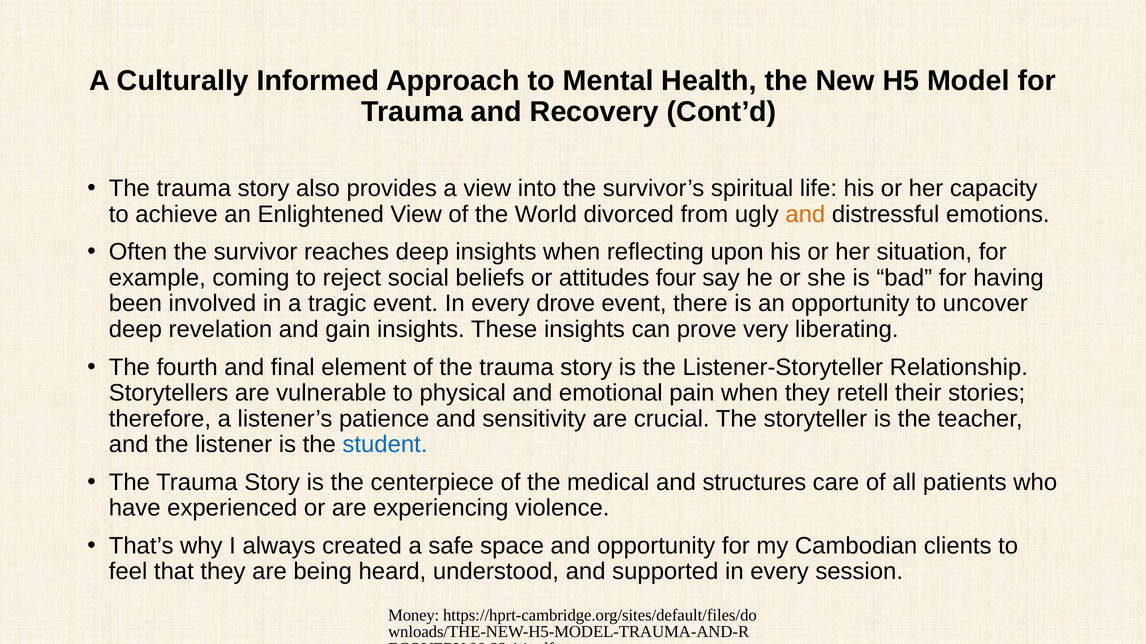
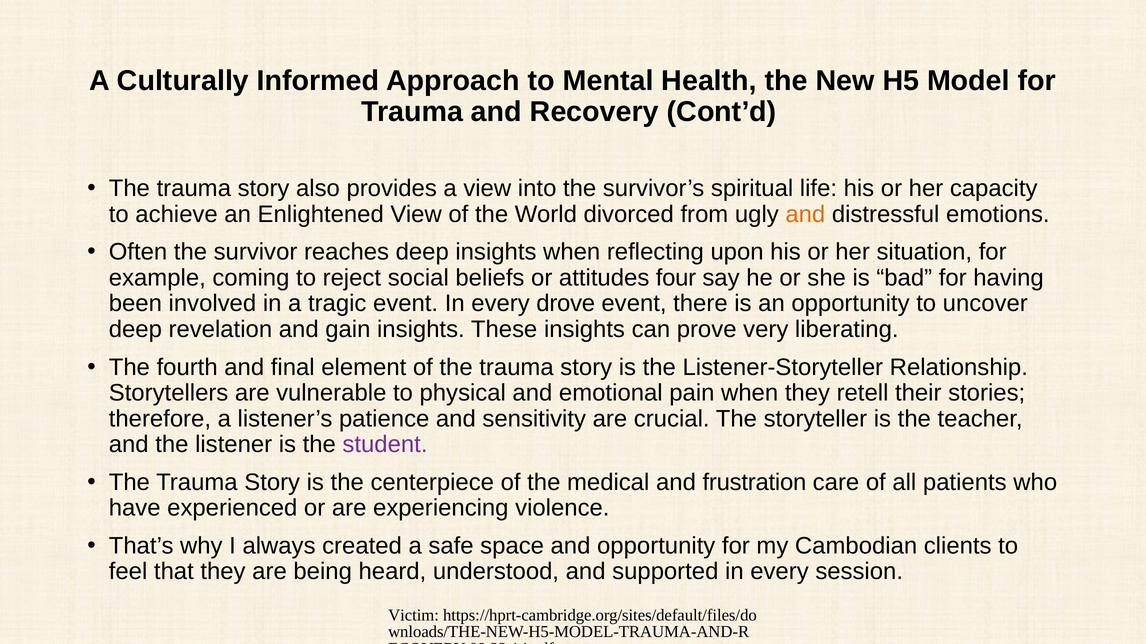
student colour: blue -> purple (385, 445)
structures: structures -> frustration (754, 483)
Money: Money -> Victim (414, 616)
